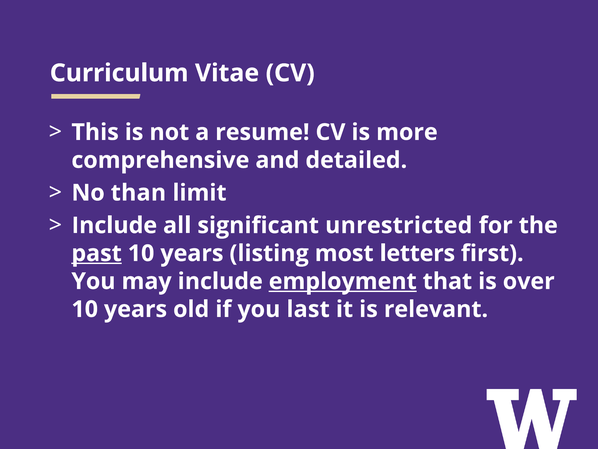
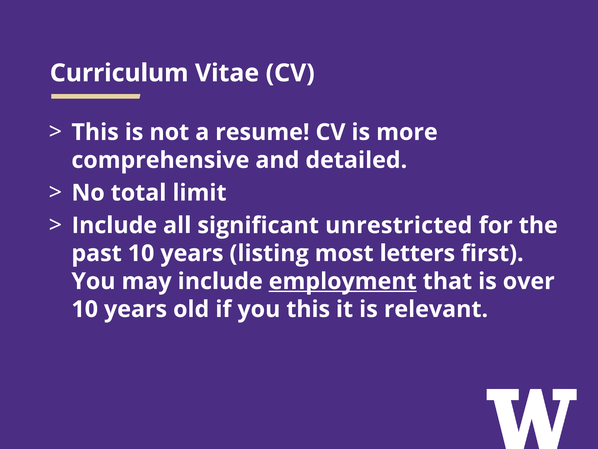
than: than -> total (139, 193)
past underline: present -> none (97, 253)
you last: last -> this (308, 309)
